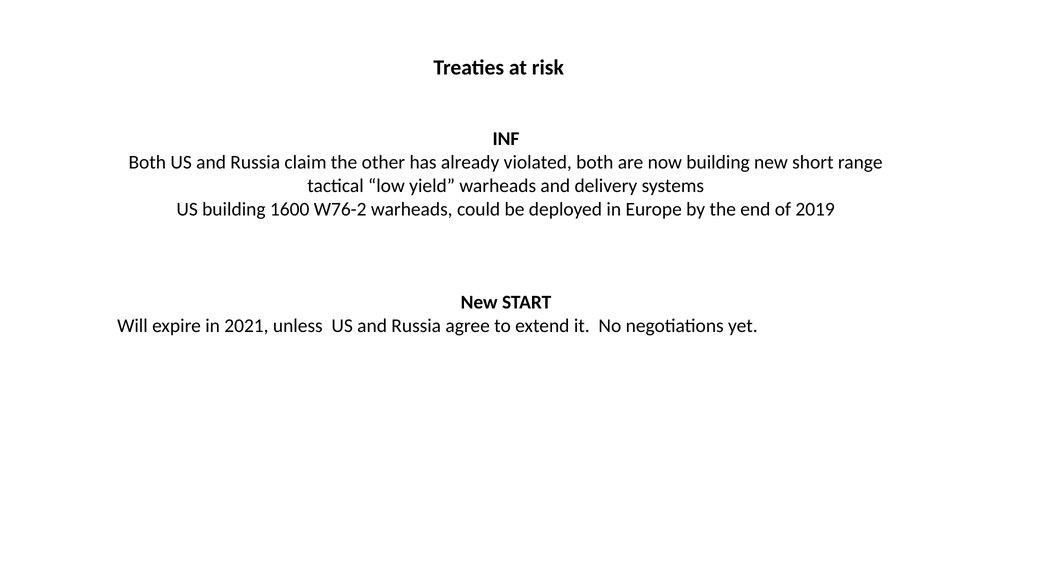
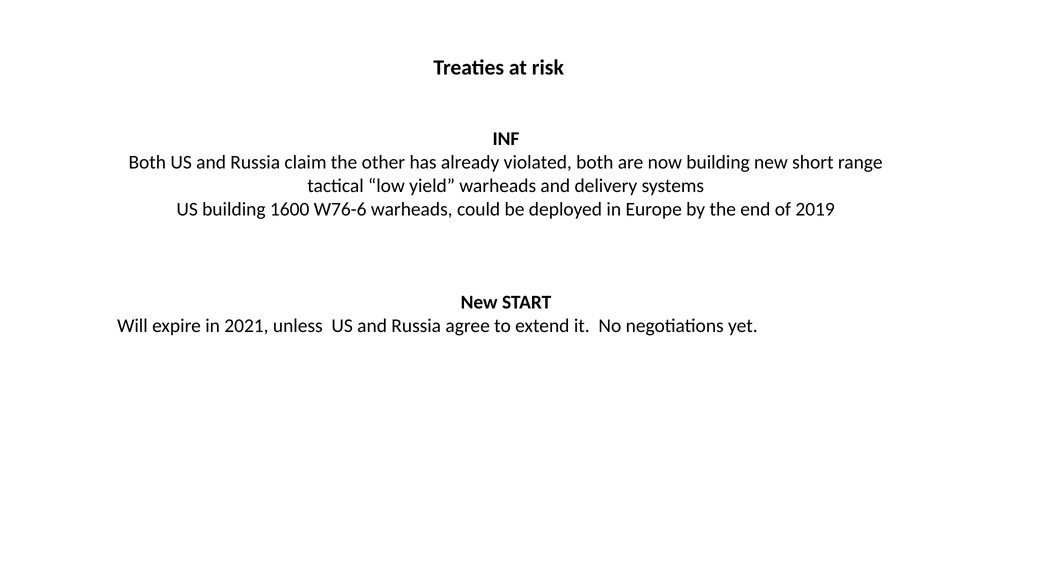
W76-2: W76-2 -> W76-6 (340, 209)
